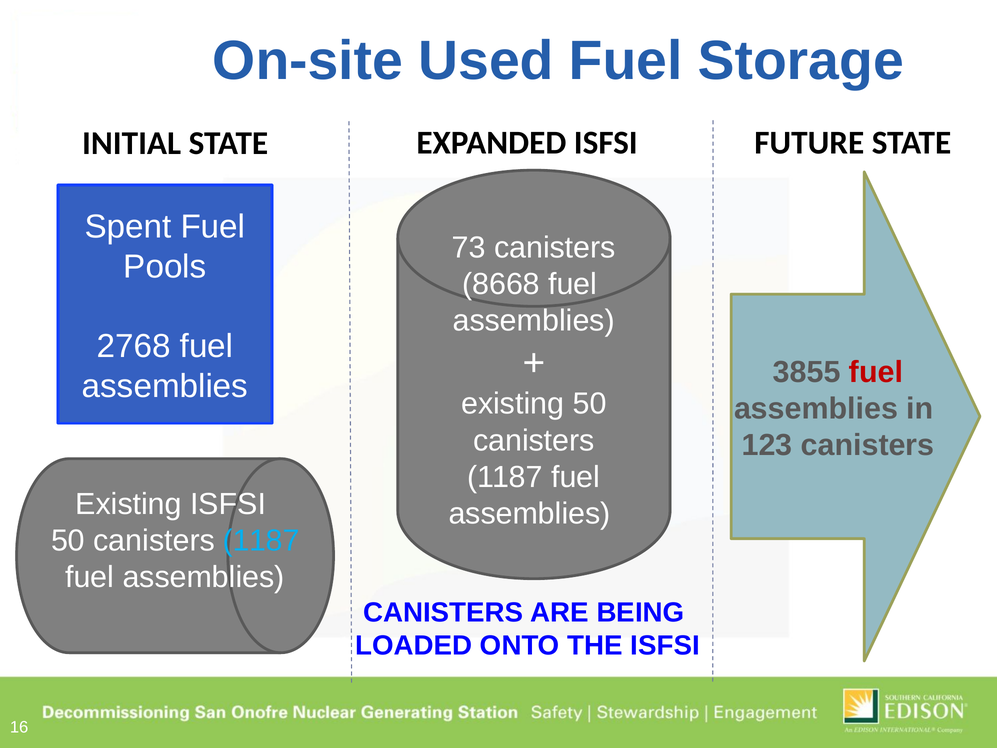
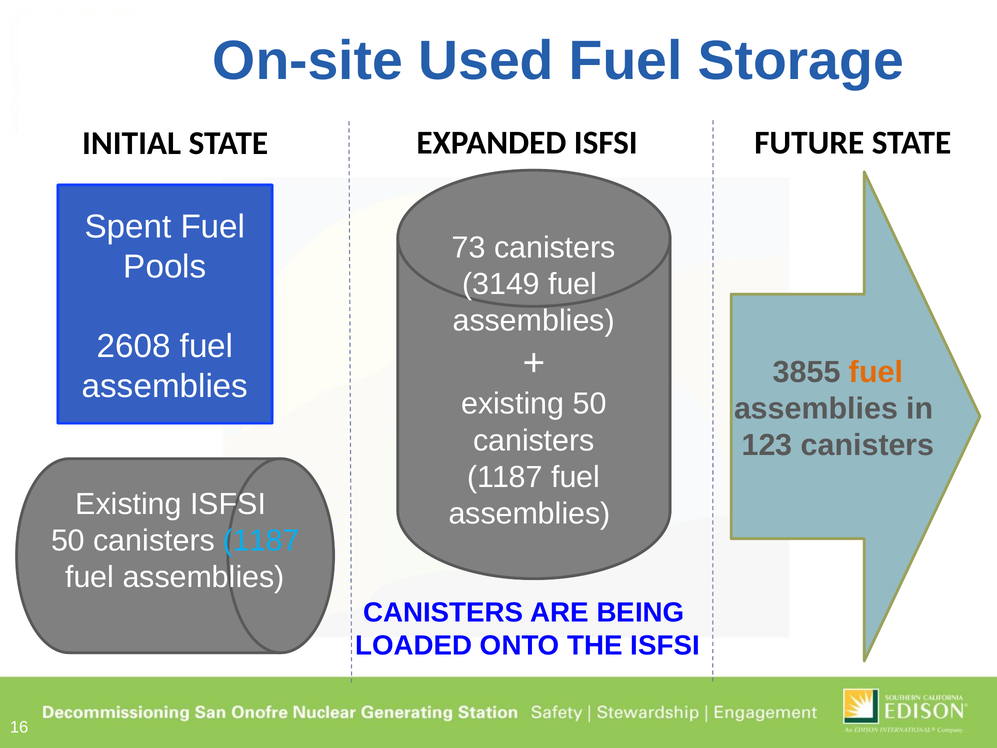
8668: 8668 -> 3149 (501, 284)
2768: 2768 -> 2608 (134, 346)
fuel colour: red -> orange (876, 372)
